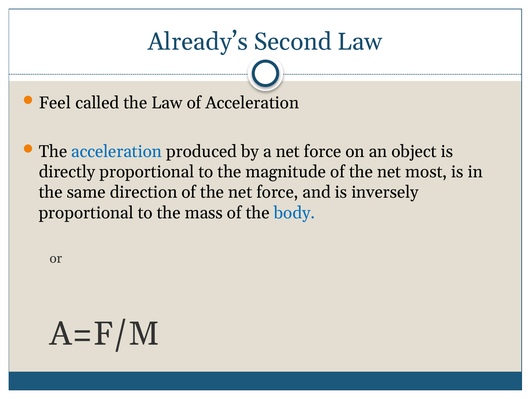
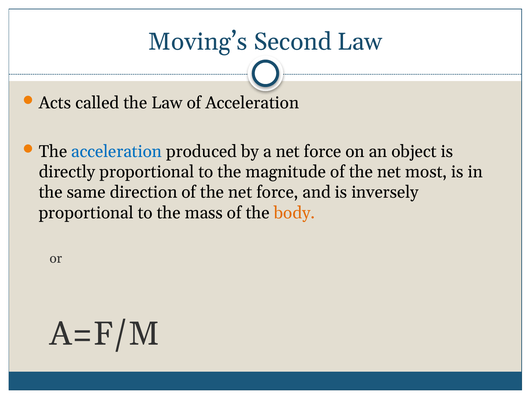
Already’s: Already’s -> Moving’s (198, 42)
Feel: Feel -> Acts (55, 103)
body colour: blue -> orange (294, 212)
